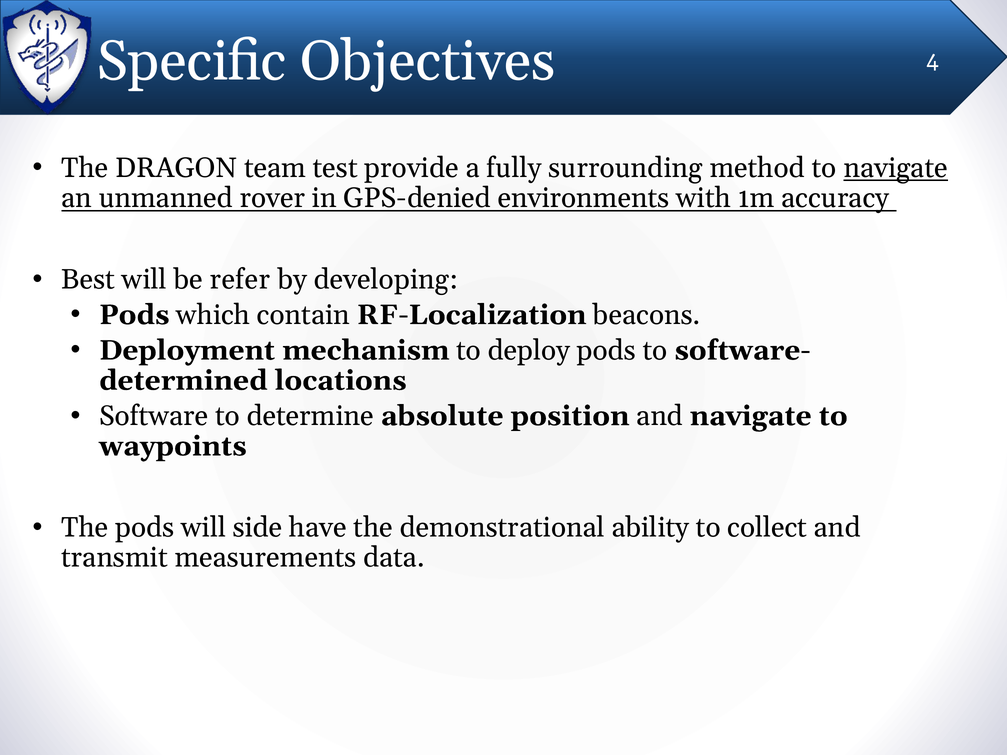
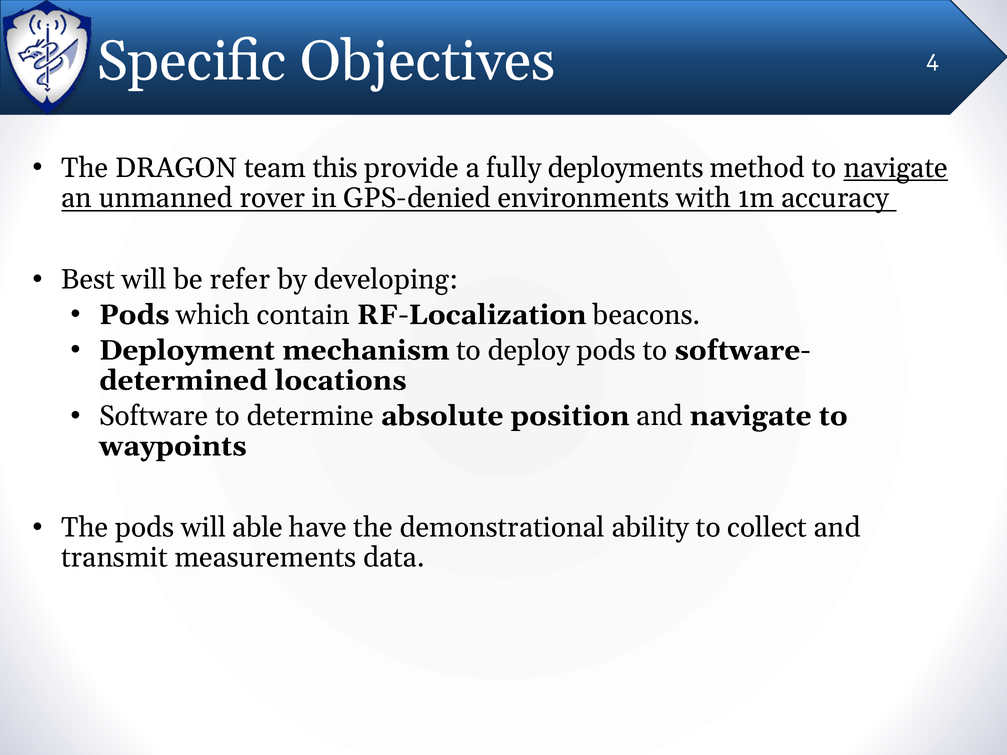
test: test -> this (335, 168)
surrounding: surrounding -> deployments (626, 168)
side: side -> able (258, 528)
